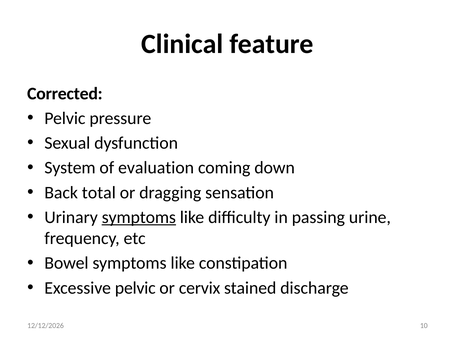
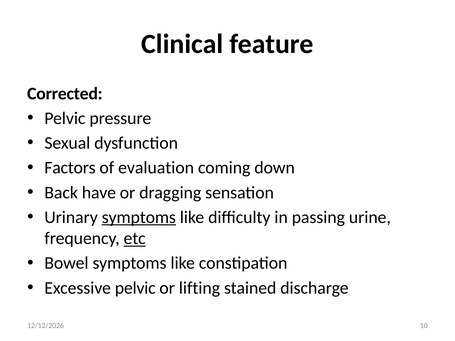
System: System -> Factors (70, 168)
total: total -> have (99, 193)
etc underline: none -> present (135, 239)
cervix: cervix -> lifting (199, 288)
